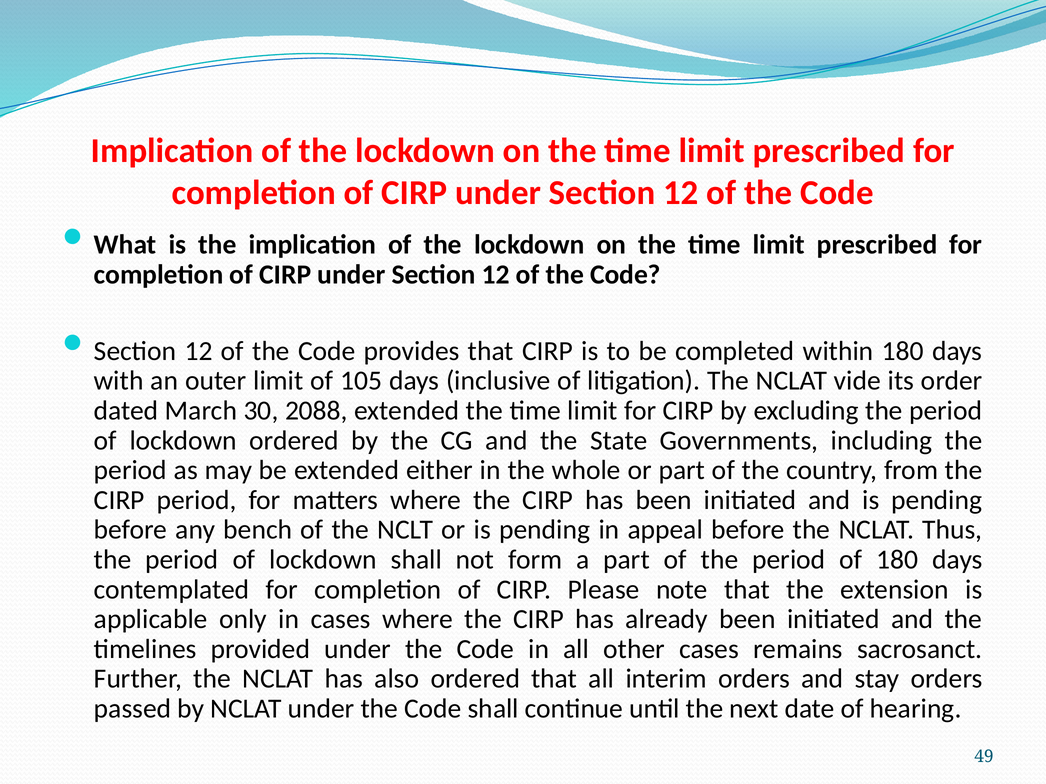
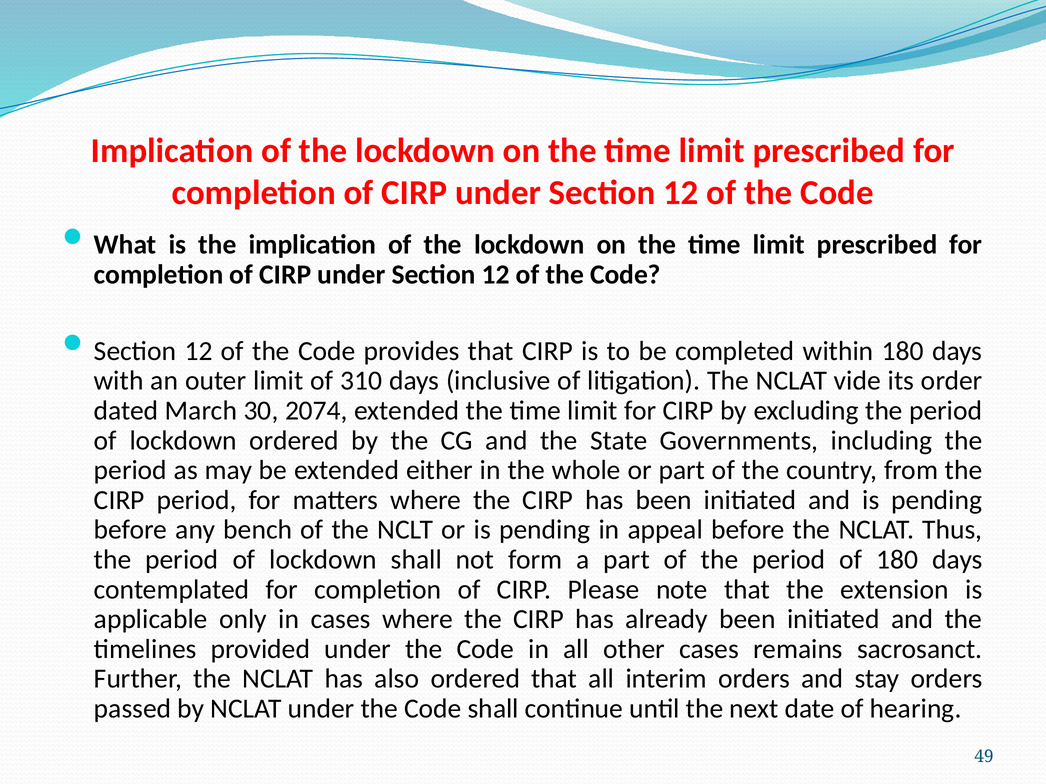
105: 105 -> 310 (361, 381)
2088: 2088 -> 2074 (316, 411)
